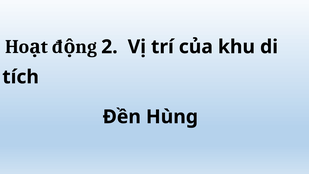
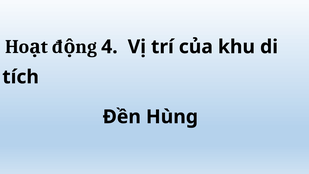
2: 2 -> 4 (109, 47)
